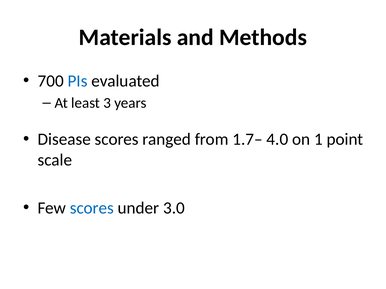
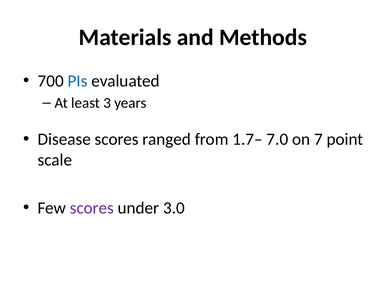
4.0: 4.0 -> 7.0 (277, 140)
1: 1 -> 7 (318, 140)
scores colour: blue -> purple (92, 208)
